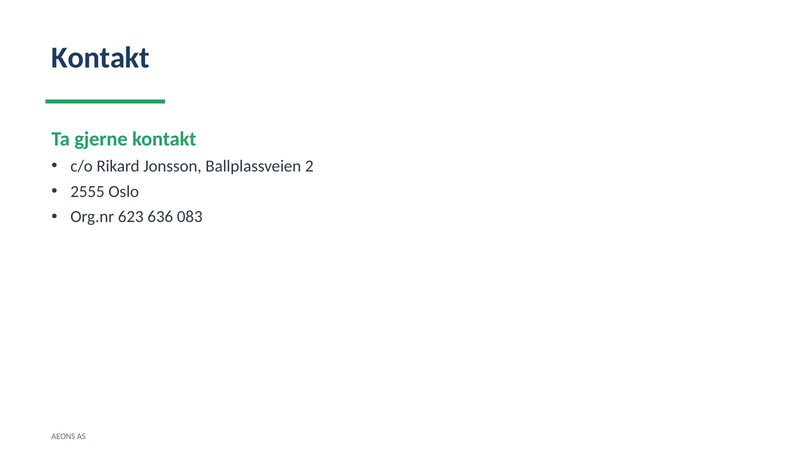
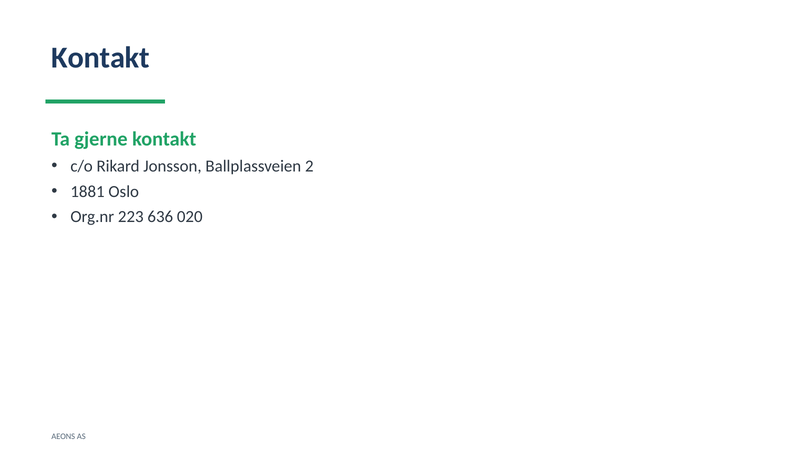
2555: 2555 -> 1881 (88, 192)
623: 623 -> 223 (131, 217)
083: 083 -> 020 (190, 217)
